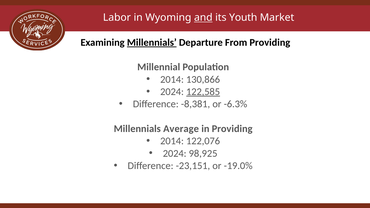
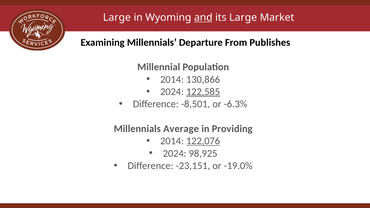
Labor: Labor -> Large (117, 18)
its Youth: Youth -> Large (243, 18)
Millennials underline: present -> none (152, 42)
From Providing: Providing -> Publishes (270, 42)
-8,381: -8,381 -> -8,501 (196, 104)
122,076 underline: none -> present (203, 141)
